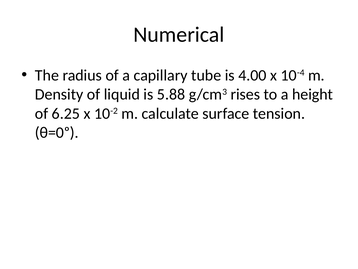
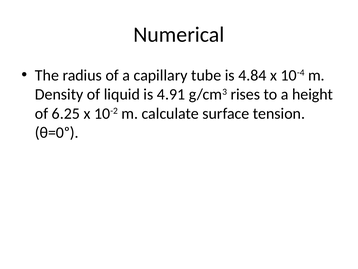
4.00: 4.00 -> 4.84 (252, 75)
5.88: 5.88 -> 4.91 (171, 94)
